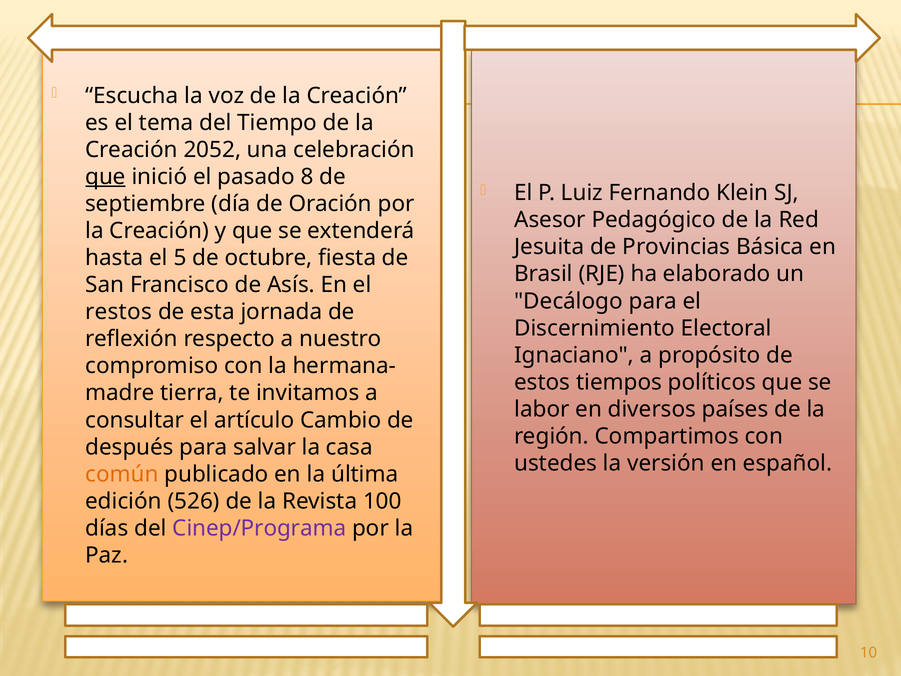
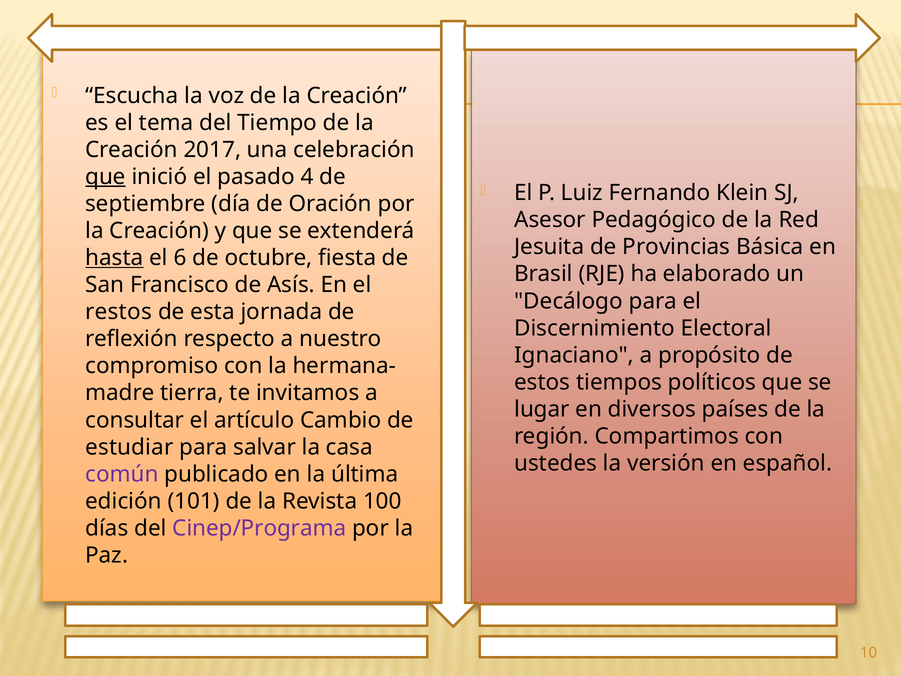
2052: 2052 -> 2017 (212, 150)
8: 8 -> 4 (307, 177)
hasta underline: none -> present (114, 258)
5: 5 -> 6 (180, 258)
labor: labor -> lugar (542, 409)
después: después -> estudiar (129, 447)
común colour: orange -> purple (122, 474)
526: 526 -> 101 (194, 501)
